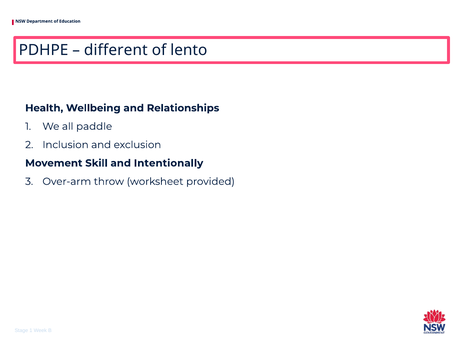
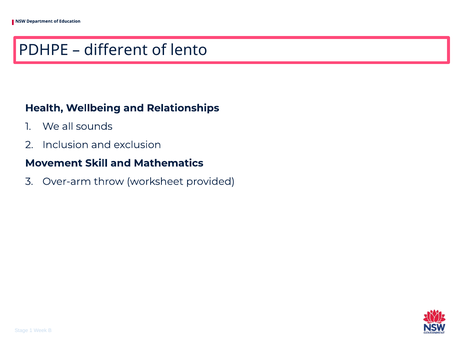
paddle: paddle -> sounds (94, 126)
Intentionally: Intentionally -> Mathematics (169, 163)
